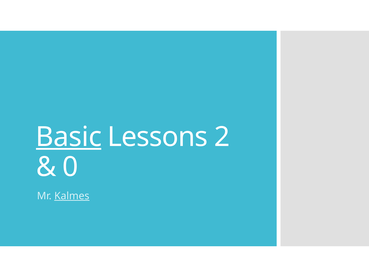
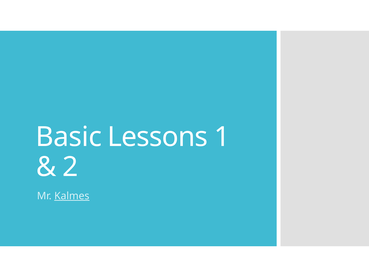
Basic underline: present -> none (69, 137)
2: 2 -> 1 (222, 137)
0: 0 -> 2 (70, 167)
